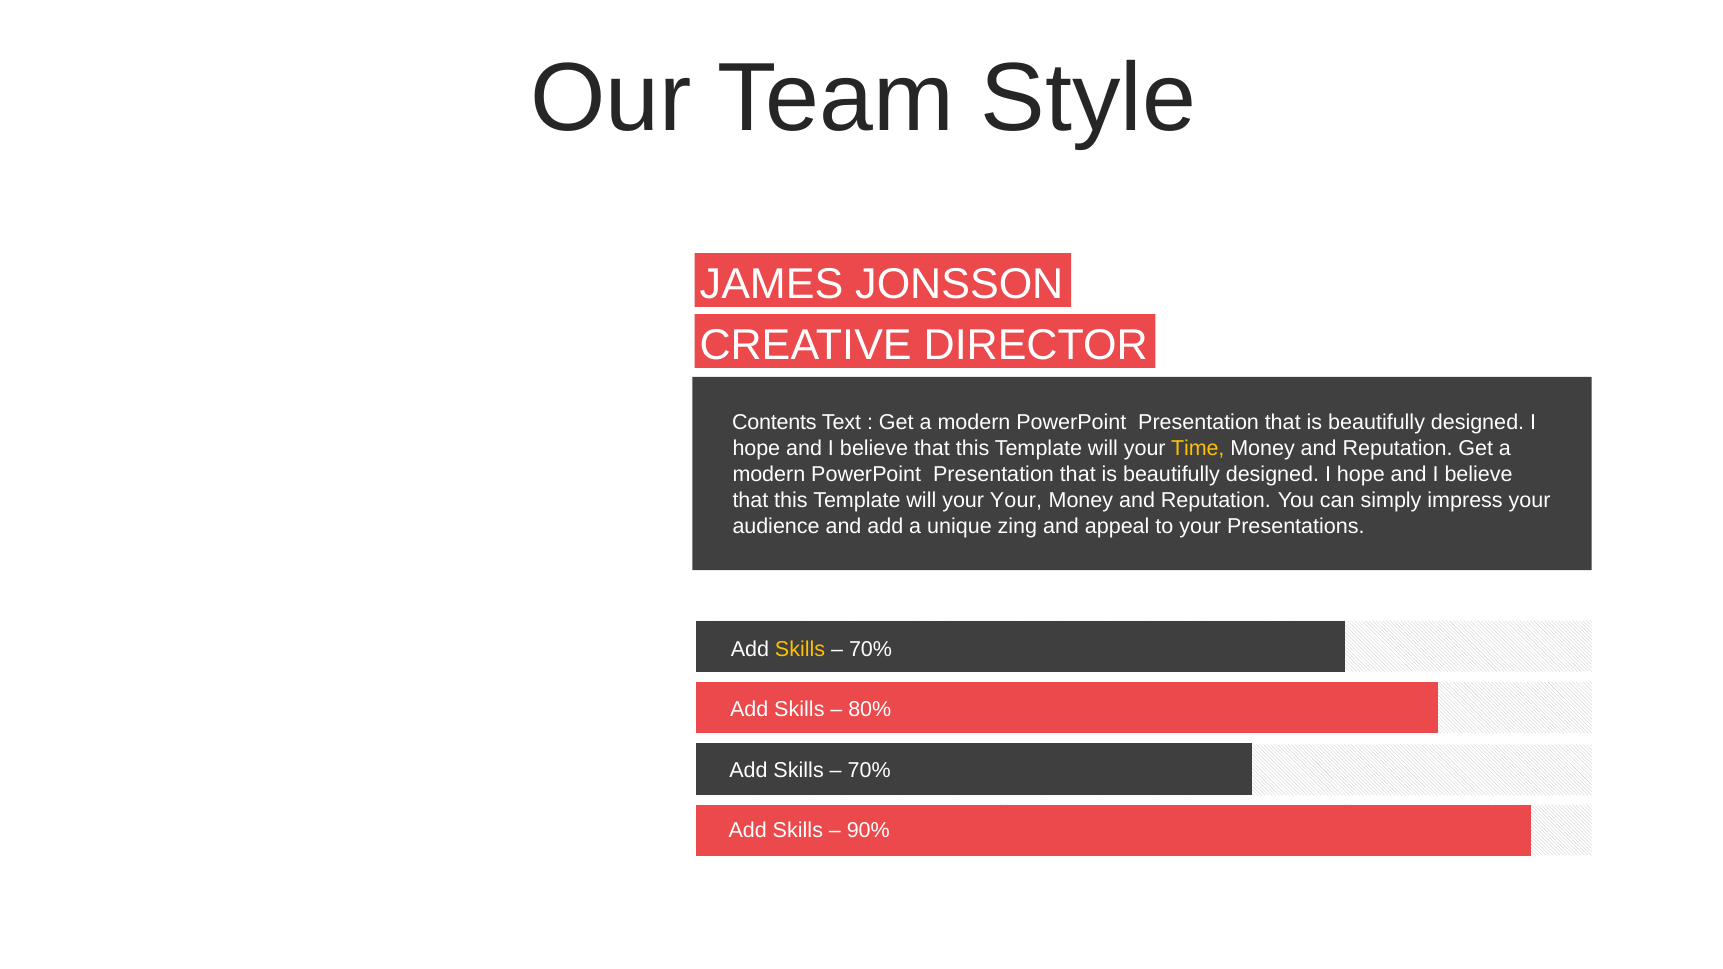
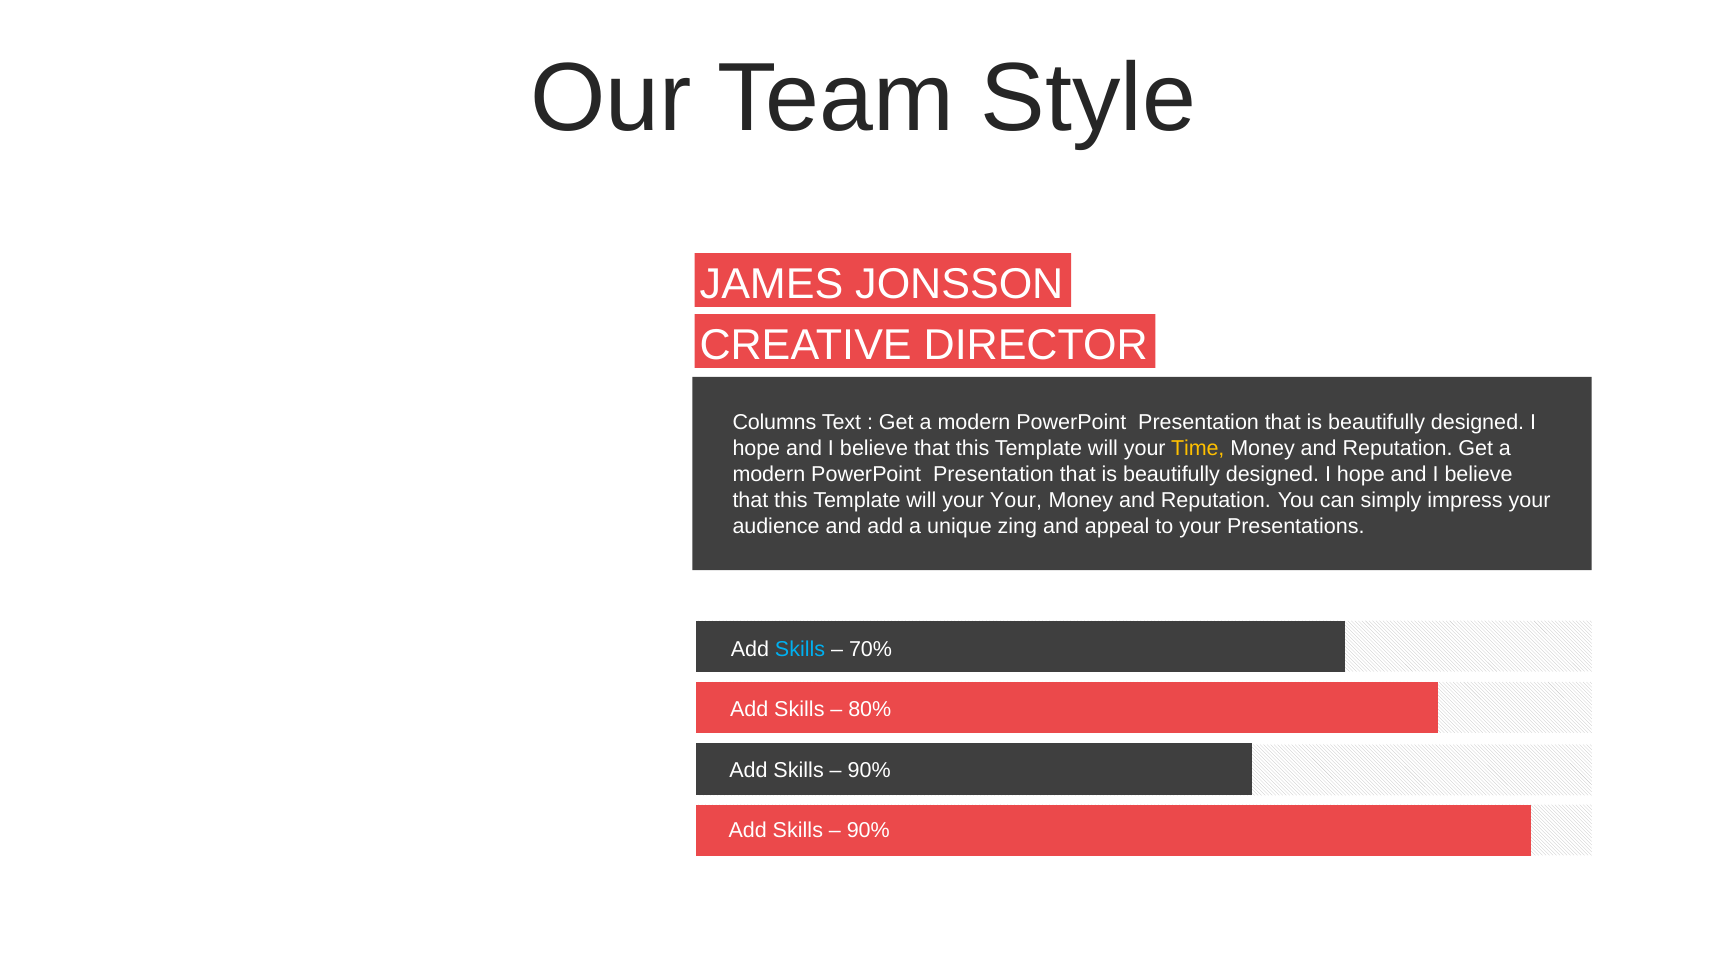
Contents: Contents -> Columns (774, 423)
Skills colour: yellow -> light blue (800, 649)
70%: 70% -> 90% (869, 770)
